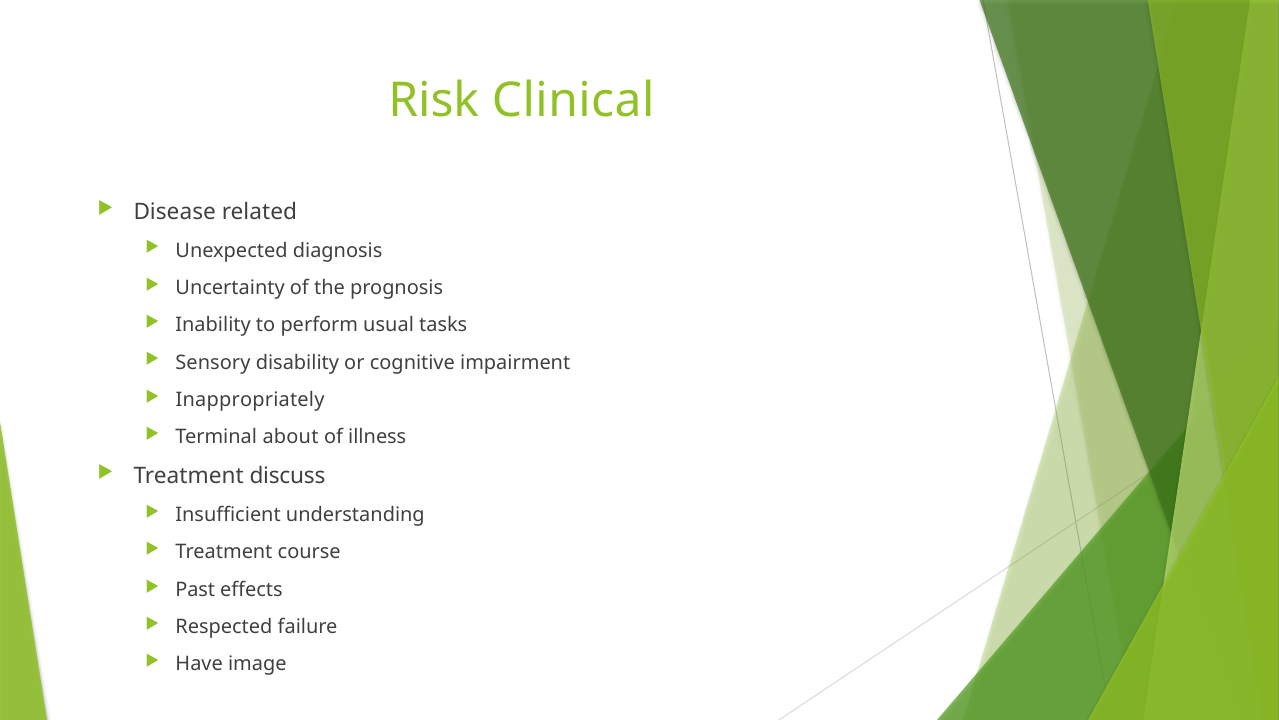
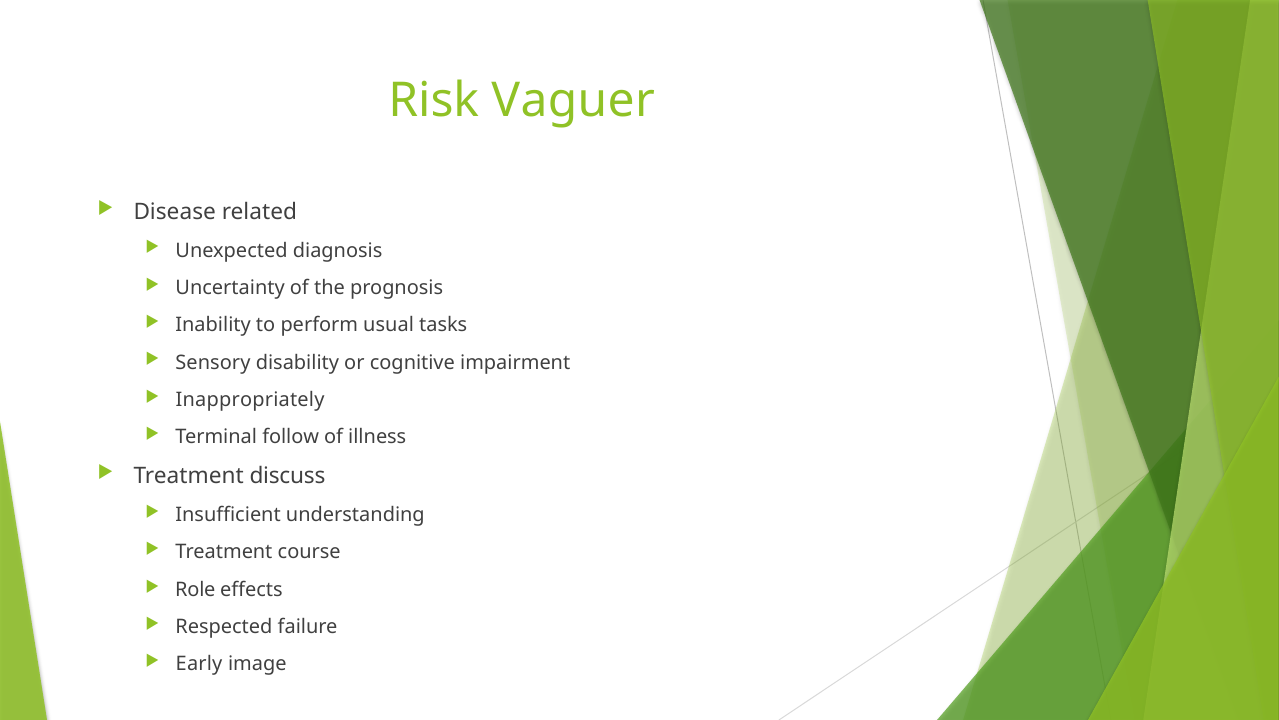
Clinical: Clinical -> Vaguer (573, 101)
about: about -> follow (291, 437)
Past: Past -> Role (195, 589)
Have: Have -> Early (199, 664)
